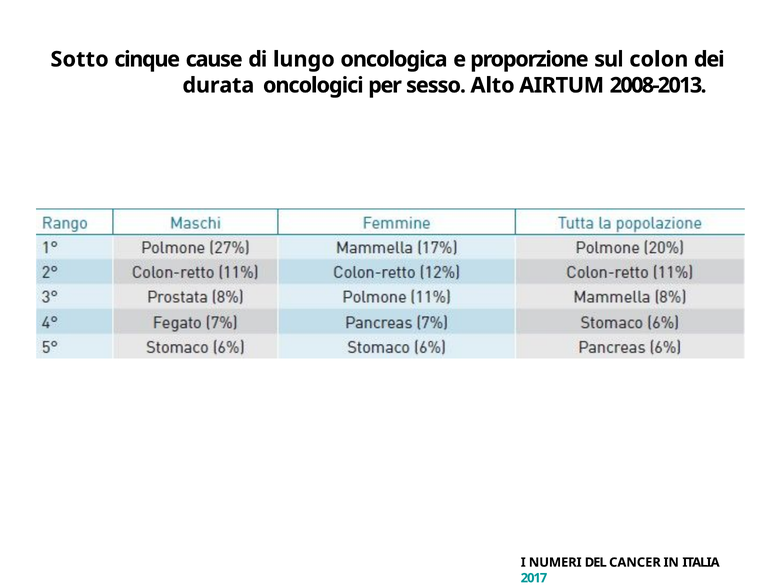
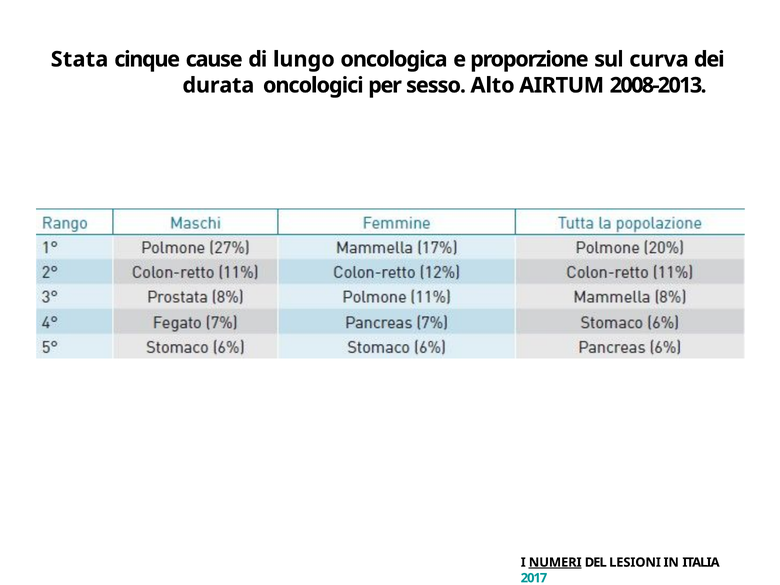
Sotto: Sotto -> Stata (80, 59)
colon: colon -> curva (659, 59)
NUMERI underline: none -> present (555, 562)
CANCER: CANCER -> LESIONI (635, 562)
